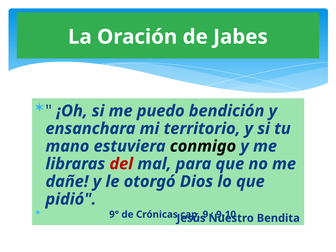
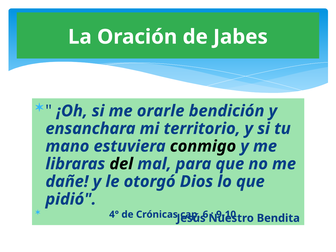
puedo: puedo -> orarle (161, 111)
del colour: red -> black (121, 164)
9°: 9° -> 4° (114, 214)
9: 9 -> 6 (205, 214)
